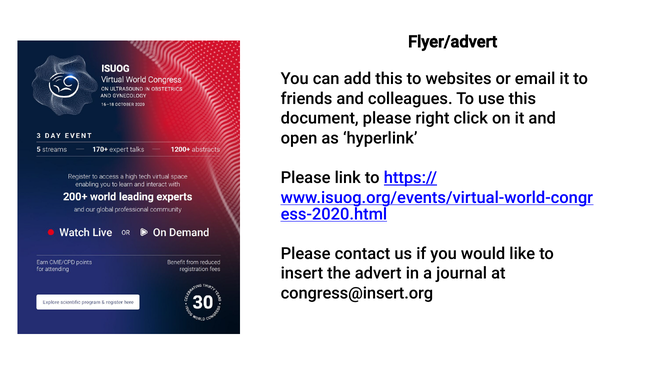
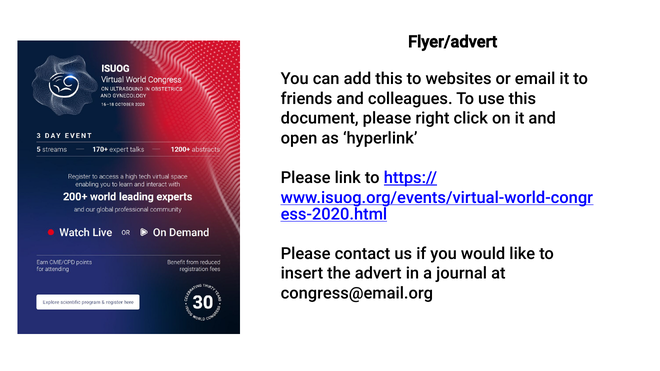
congress@insert.org: congress@insert.org -> congress@email.org (357, 293)
